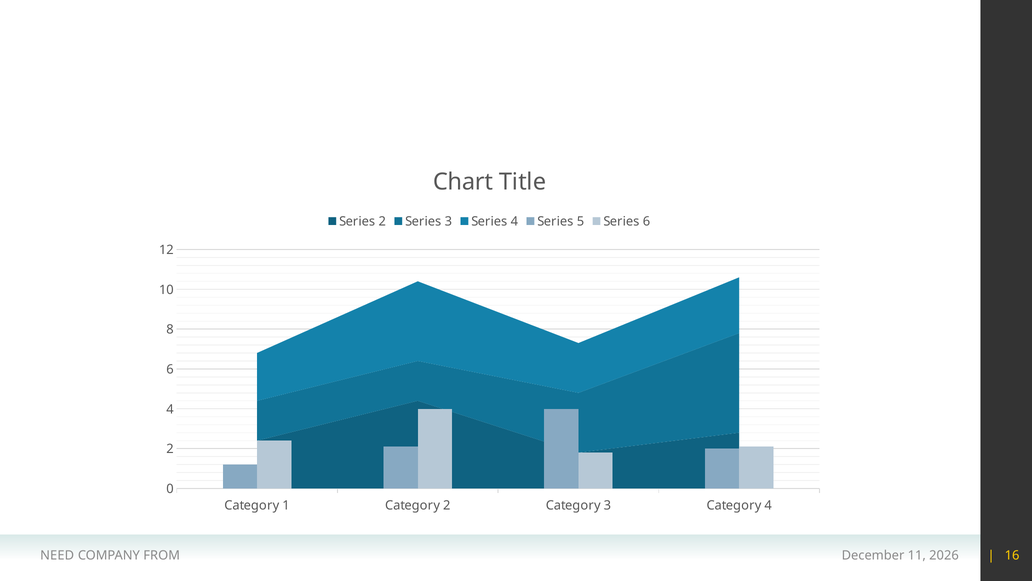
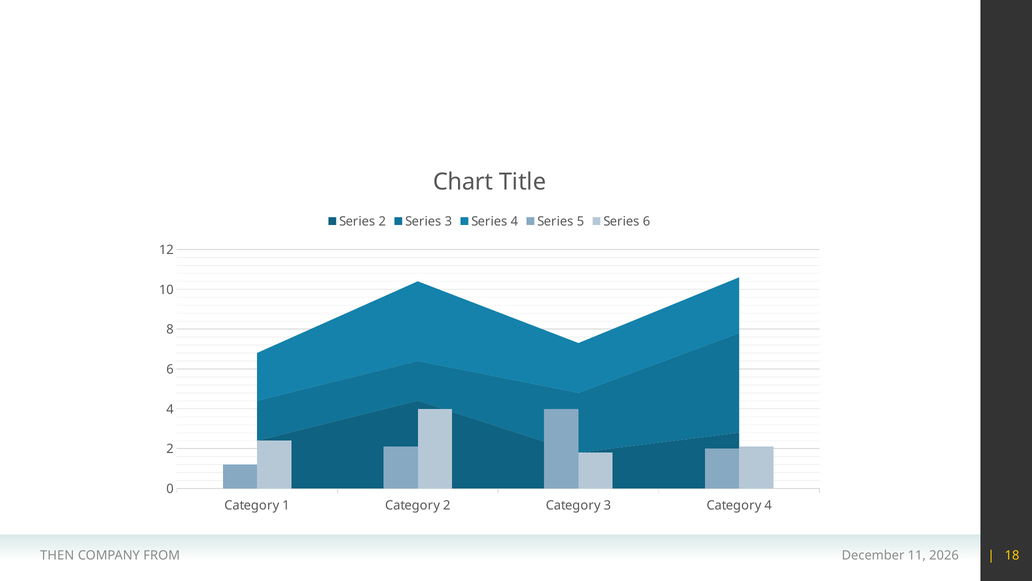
NEED: NEED -> THEN (57, 555)
16: 16 -> 18 (1012, 555)
